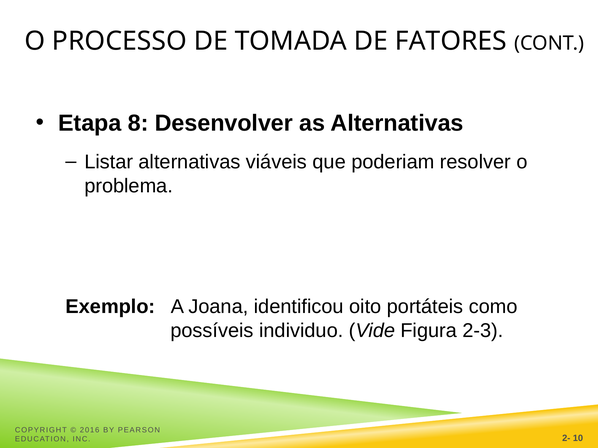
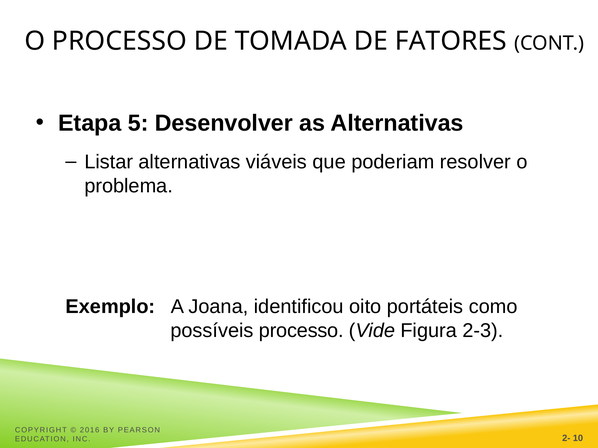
8: 8 -> 5 (138, 123)
possíveis individuo: individuo -> processo (301, 331)
